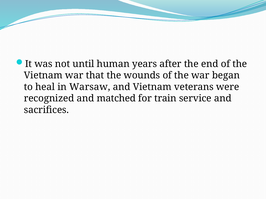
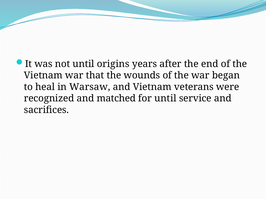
human: human -> origins (113, 64)
for train: train -> until (165, 99)
